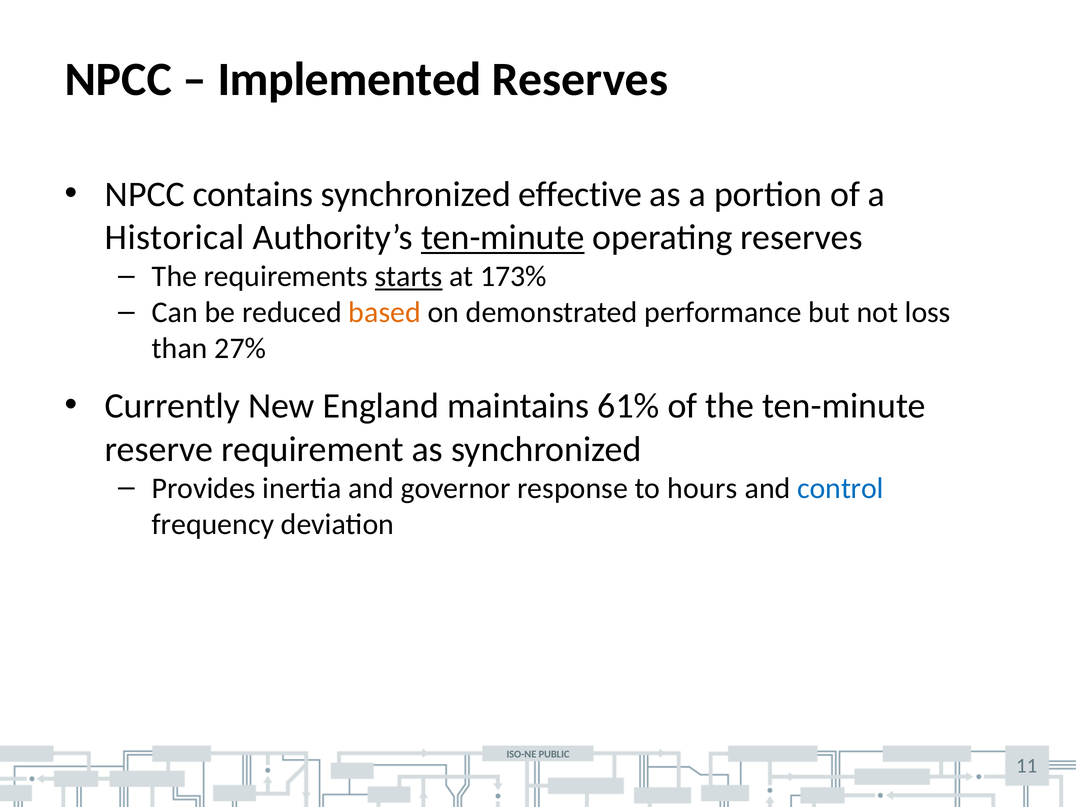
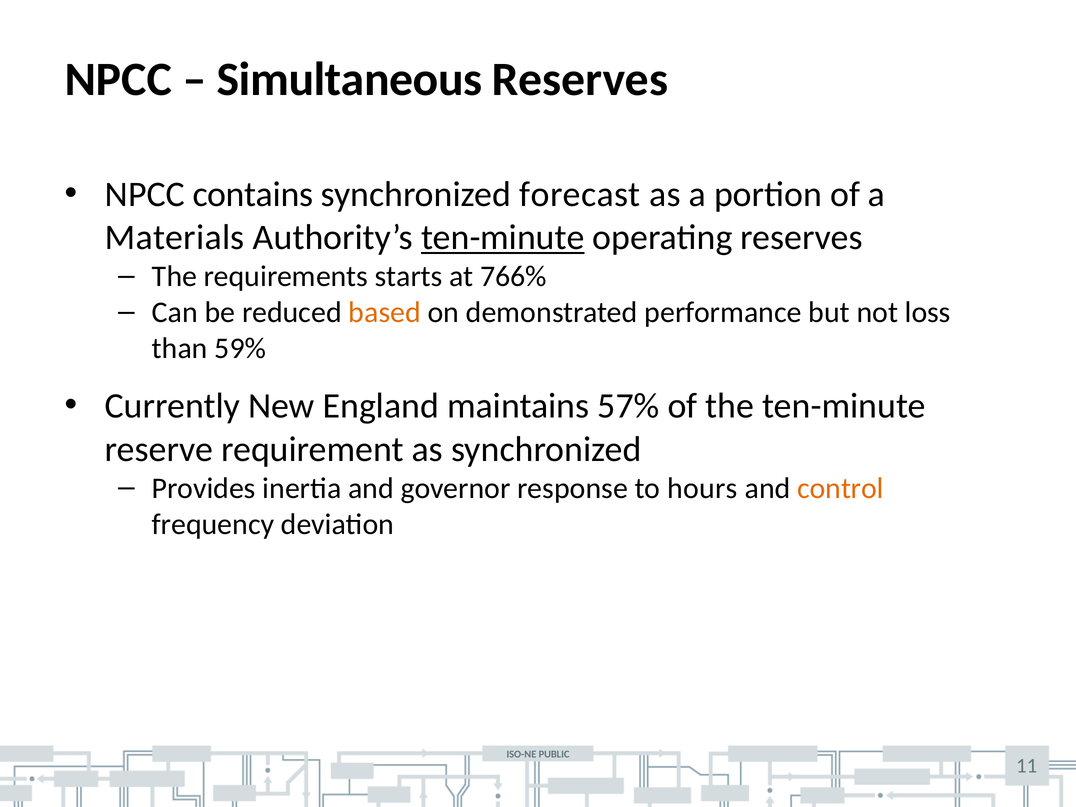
Implemented: Implemented -> Simultaneous (350, 80)
effective: effective -> forecast (580, 194)
Historical: Historical -> Materials (175, 237)
starts underline: present -> none (409, 276)
173%: 173% -> 766% (513, 276)
27%: 27% -> 59% (240, 348)
61%: 61% -> 57% (628, 406)
control colour: blue -> orange (840, 488)
